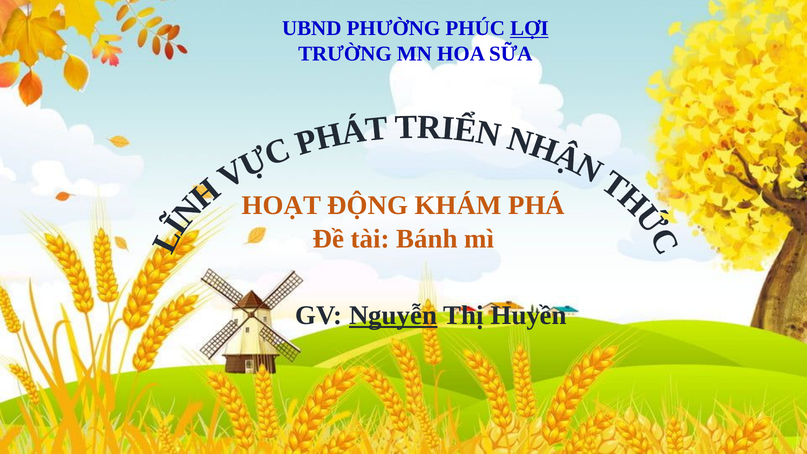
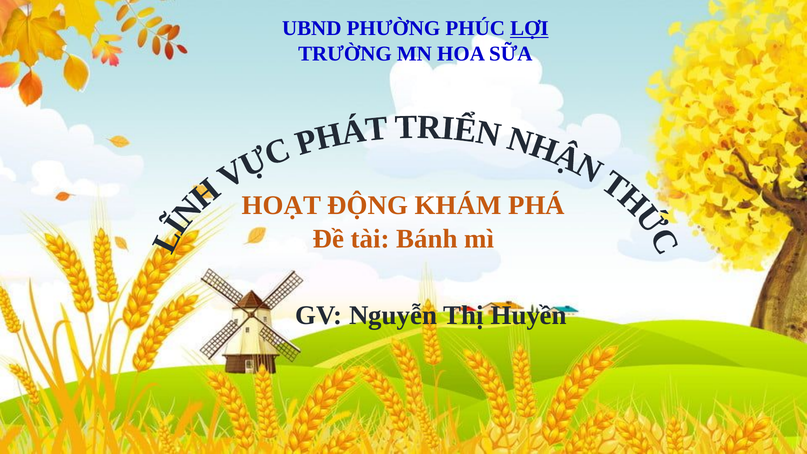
Nguyễn underline: present -> none (393, 315)
